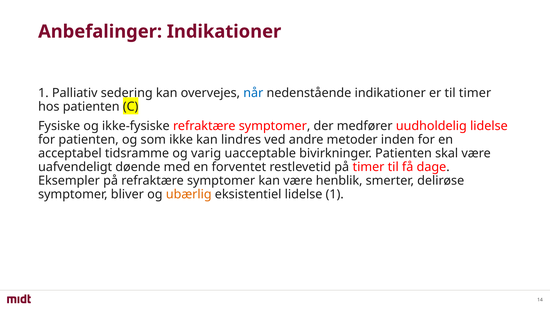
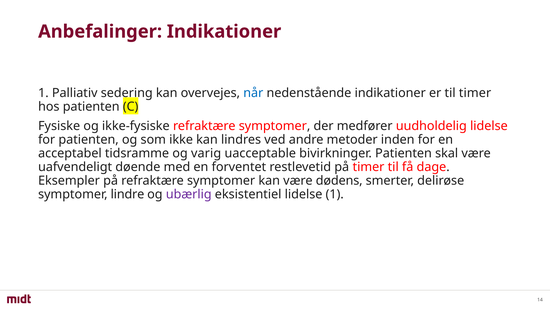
henblik: henblik -> dødens (339, 180)
bliver: bliver -> lindre (127, 194)
ubærlig colour: orange -> purple (189, 194)
